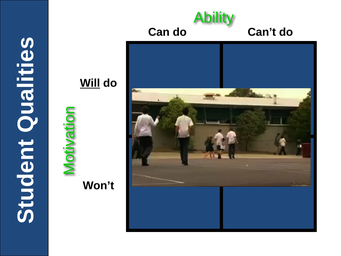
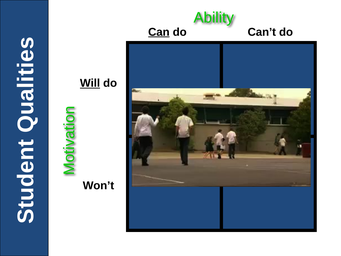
Can underline: none -> present (159, 32)
